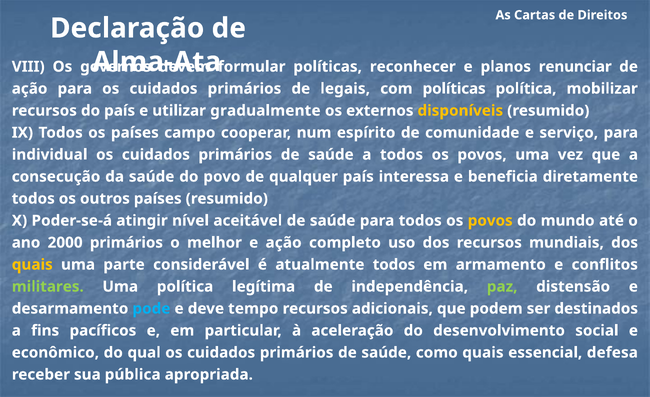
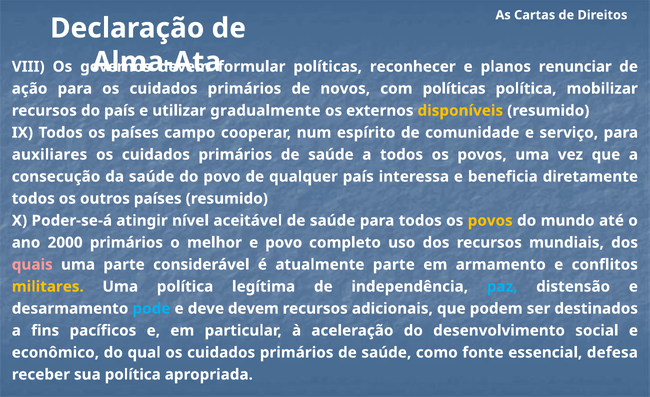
legais: legais -> novos (345, 89)
individual: individual -> auxiliares (50, 155)
e ação: ação -> povo (284, 243)
quais colour: yellow -> pink (32, 265)
atualmente todos: todos -> parte (394, 265)
militares colour: light green -> yellow (48, 287)
paz colour: light green -> light blue (502, 287)
deve tempo: tempo -> devem (253, 309)
como quais: quais -> fonte (483, 353)
sua pública: pública -> política (133, 375)
